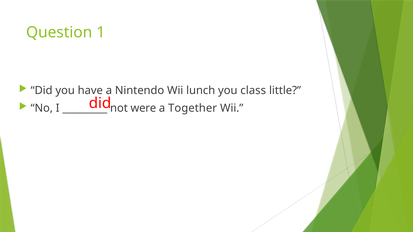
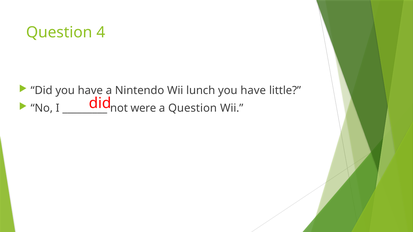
1: 1 -> 4 (101, 33)
class: class -> have (253, 91)
a Together: Together -> Question (193, 108)
